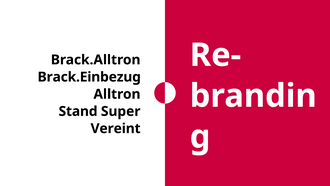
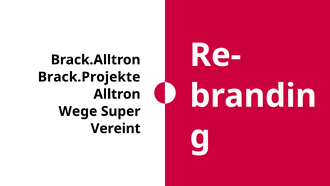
Brack.Einbezug: Brack.Einbezug -> Brack.Projekte (89, 77)
Stand: Stand -> Wege (78, 111)
